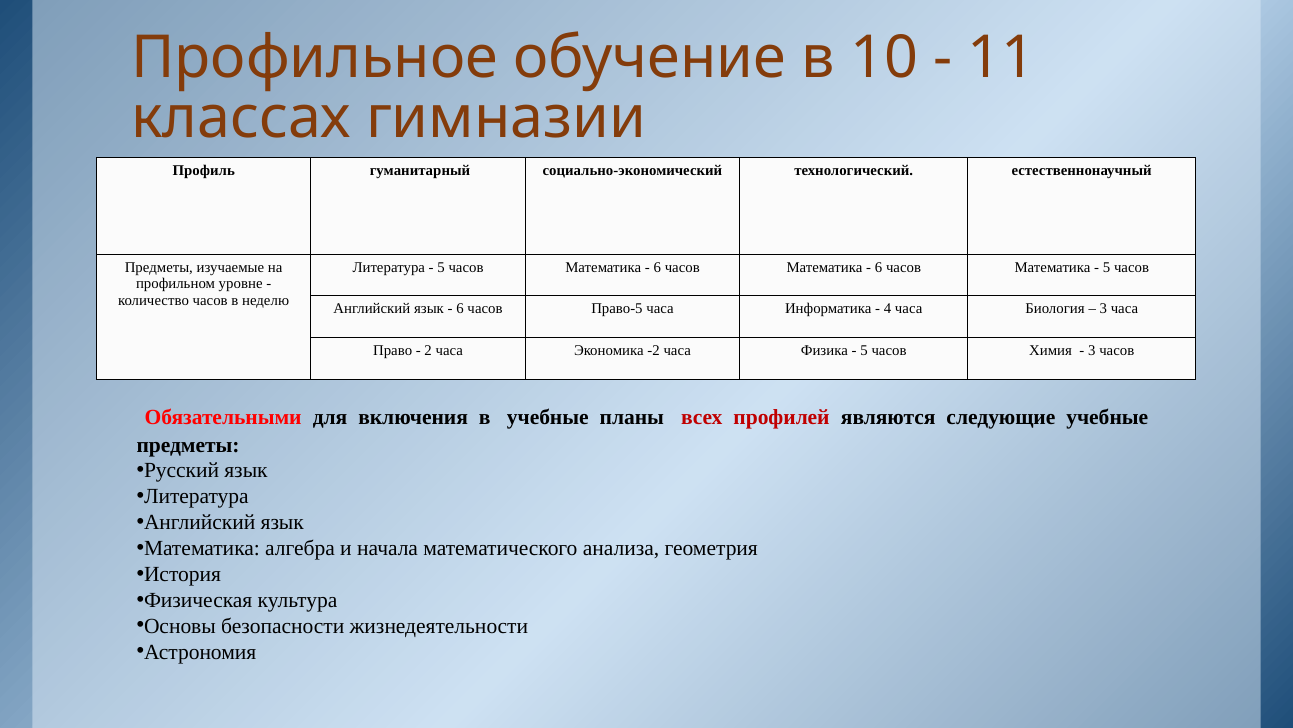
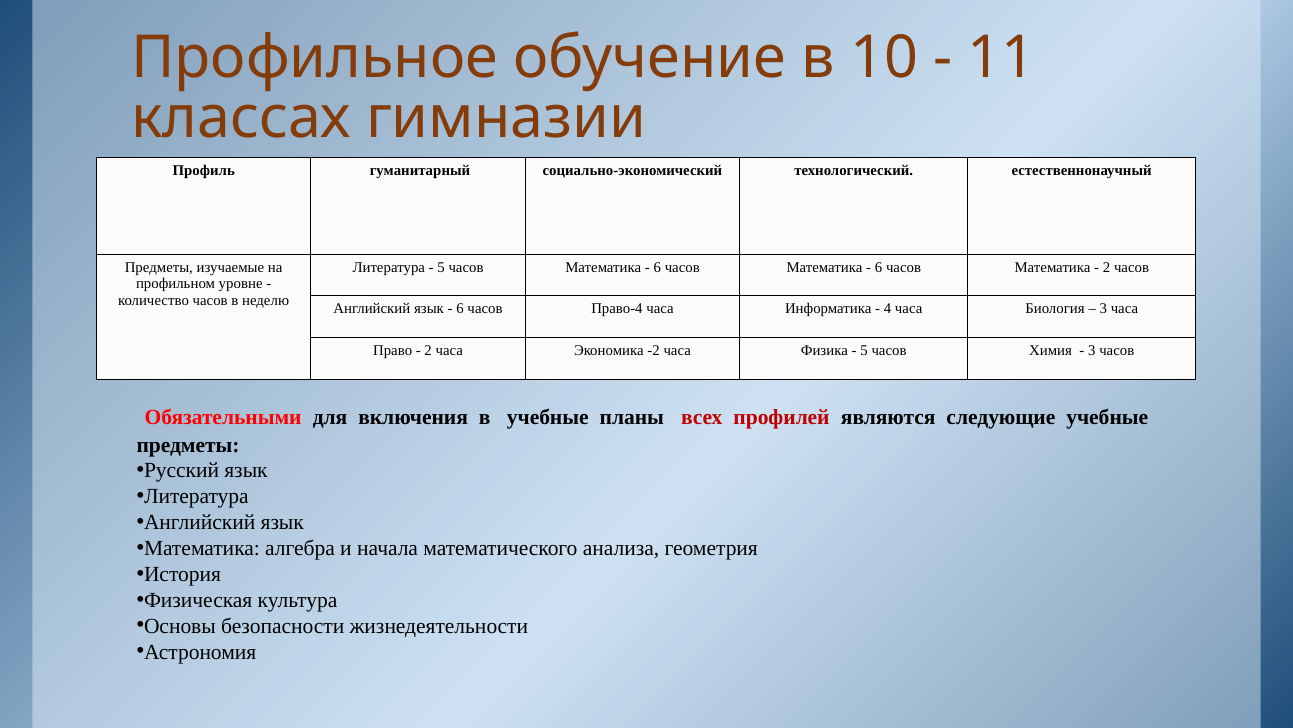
5: 5 -> 2 (1107, 267)
Право-5: Право-5 -> Право-4 (617, 309)
